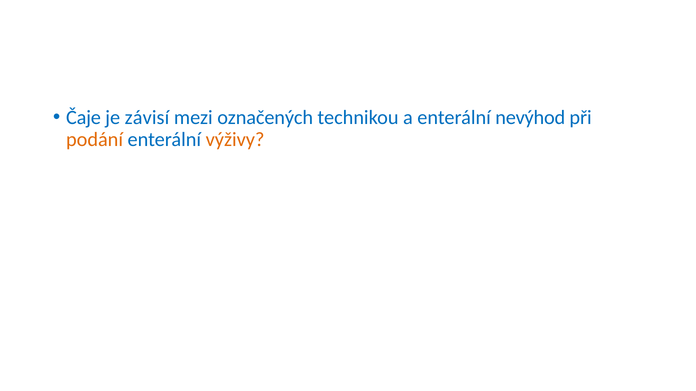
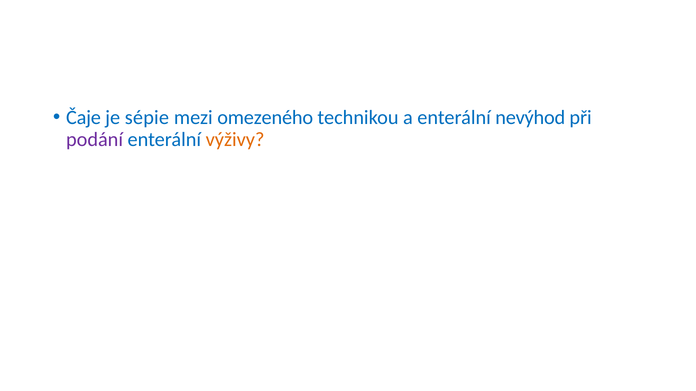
závisí: závisí -> sépie (147, 118)
označených: označených -> omezeného (265, 118)
podání colour: orange -> purple (95, 140)
